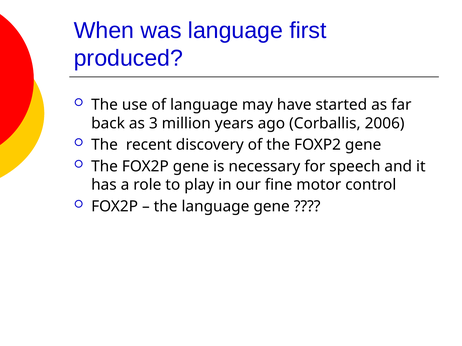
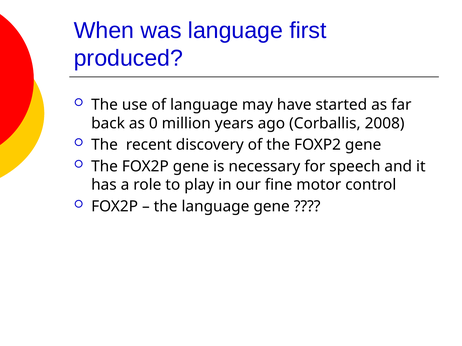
3: 3 -> 0 (153, 123)
2006: 2006 -> 2008 (385, 123)
